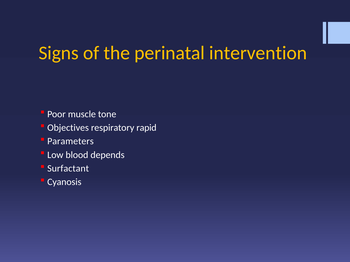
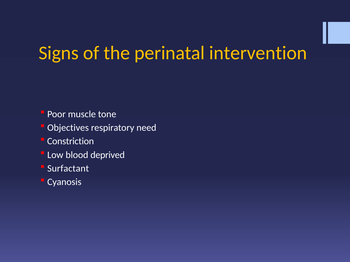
rapid: rapid -> need (146, 128)
Parameters: Parameters -> Constriction (71, 142)
depends: depends -> deprived (108, 155)
